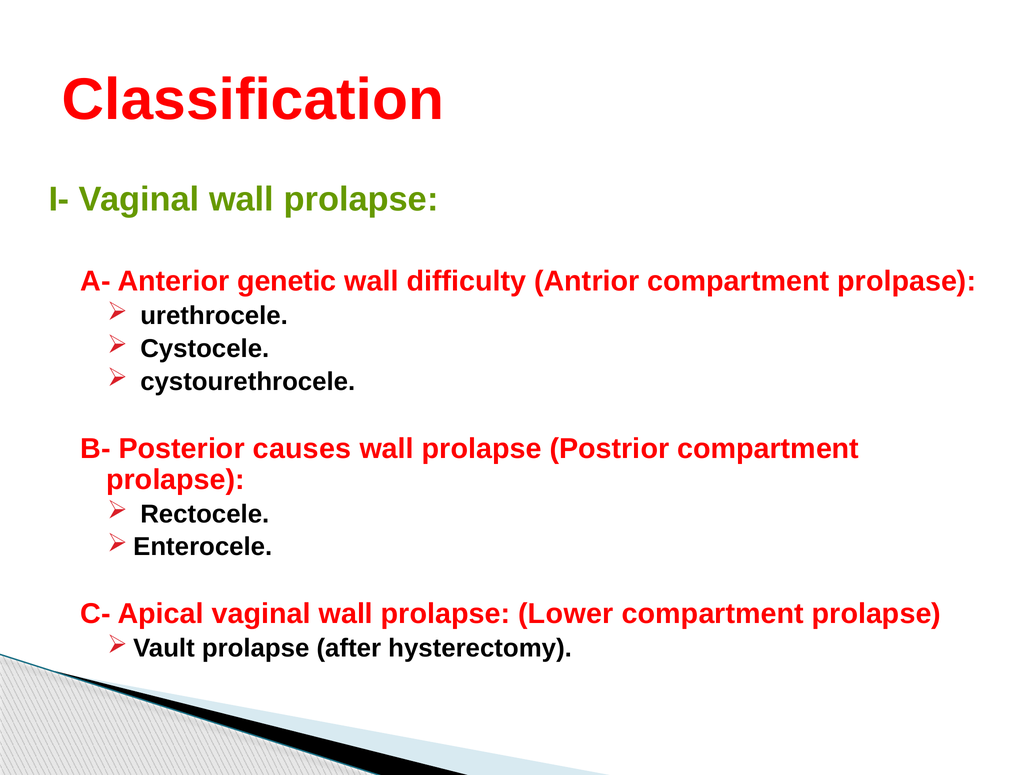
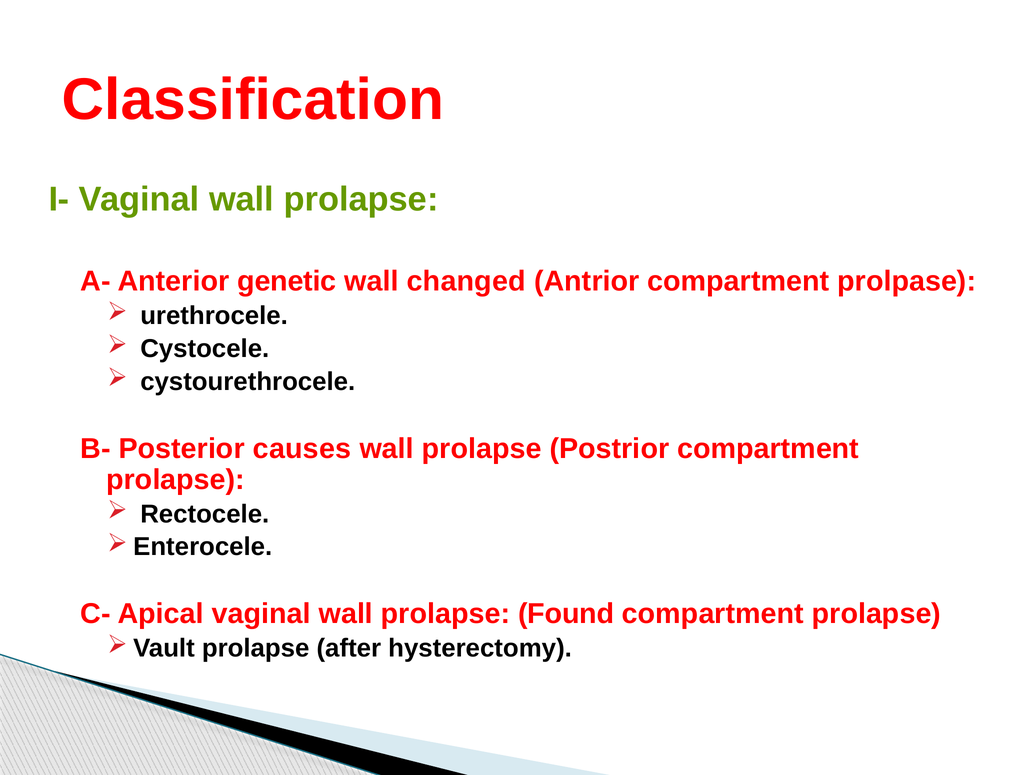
difficulty: difficulty -> changed (466, 281)
Lower: Lower -> Found (566, 614)
